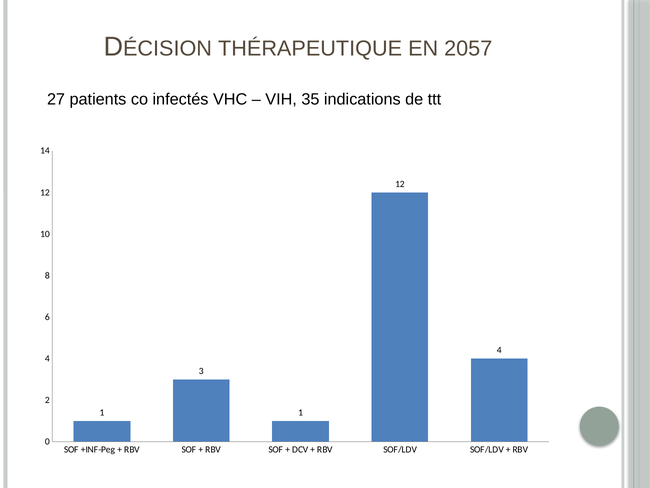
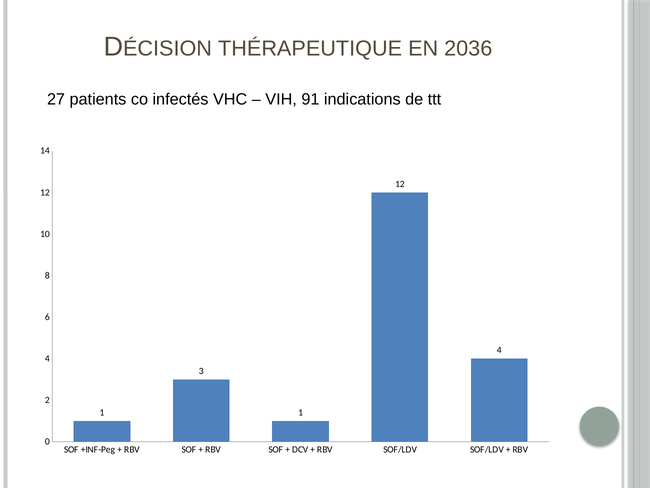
2057: 2057 -> 2036 (468, 49)
35: 35 -> 91 (310, 99)
